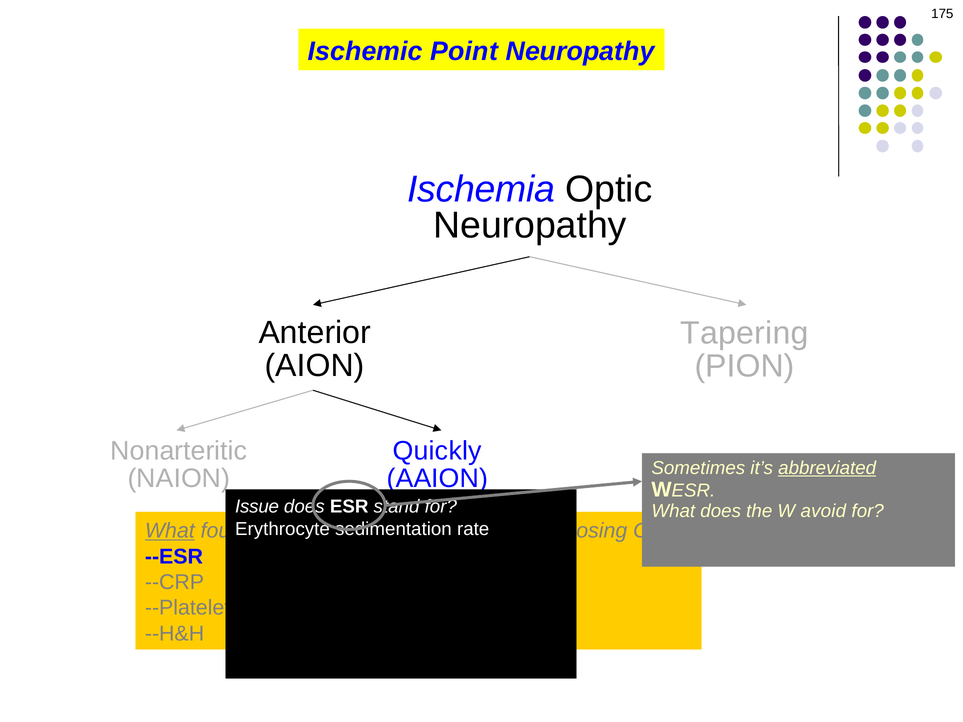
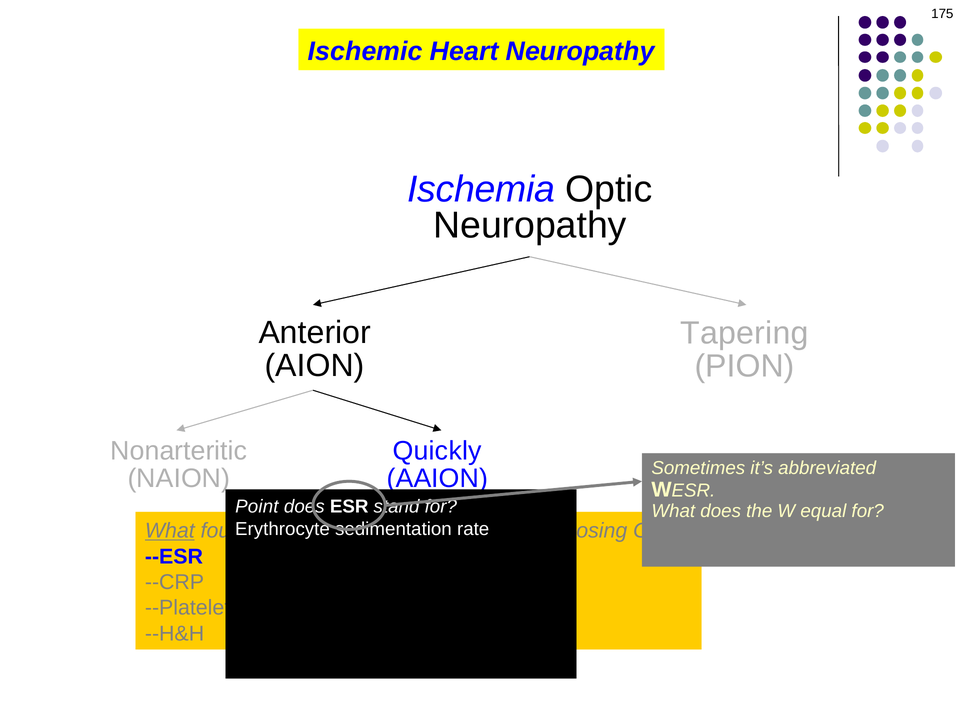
Point: Point -> Heart (464, 51)
abbreviated underline: present -> none (827, 468)
Issue: Issue -> Point (257, 507)
avoid: avoid -> equal (823, 511)
